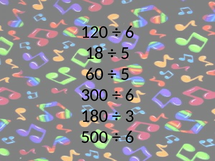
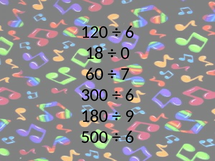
5: 5 -> 0 (125, 53)
5: 5 -> 7 (125, 74)
3: 3 -> 9 (130, 116)
